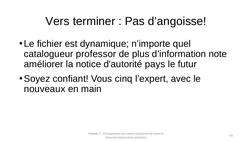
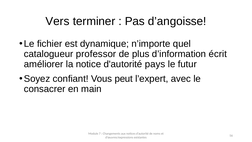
note: note -> écrit (218, 54)
cinq: cinq -> peut (124, 79)
nouveaux: nouveaux -> consacrer (45, 89)
